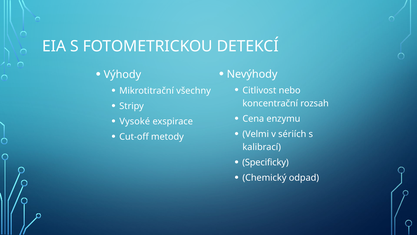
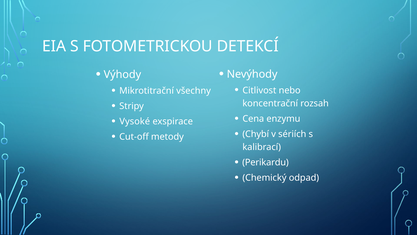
Velmi: Velmi -> Chybí (256, 134)
Specificky: Specificky -> Perikardu (266, 162)
